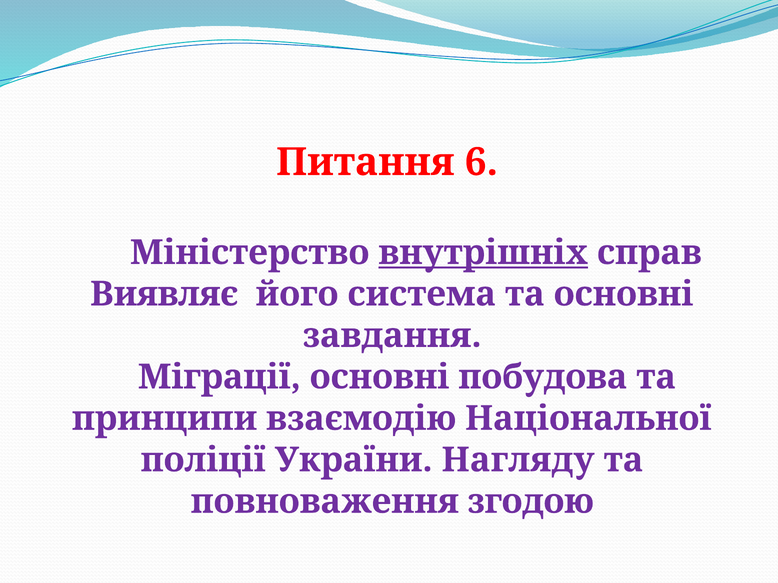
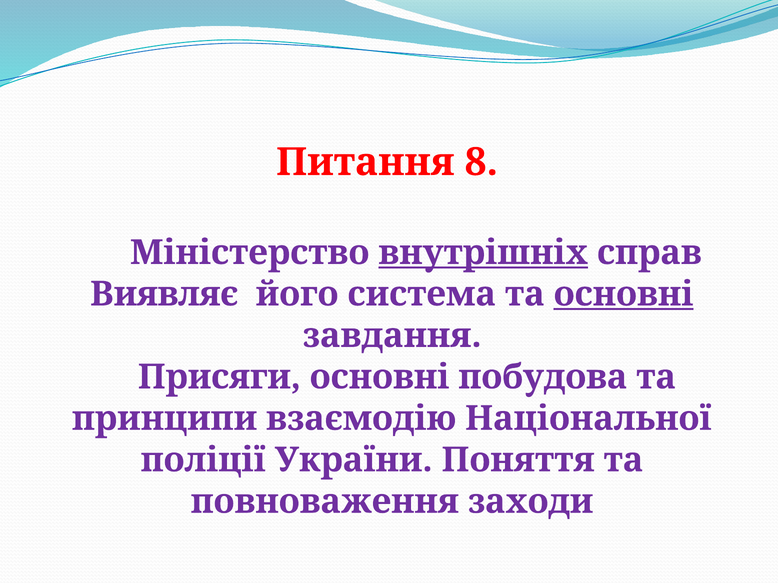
6: 6 -> 8 (481, 162)
основні underline: none -> present (624, 294)
Міграції: Міграції -> Присяги (219, 377)
Нагляду: Нагляду -> Поняття (518, 460)
згодою: згодою -> заходи (531, 502)
